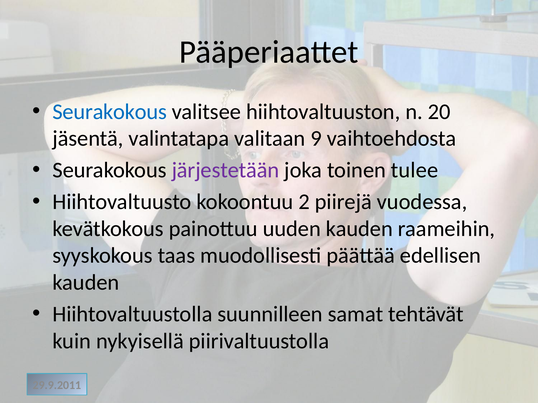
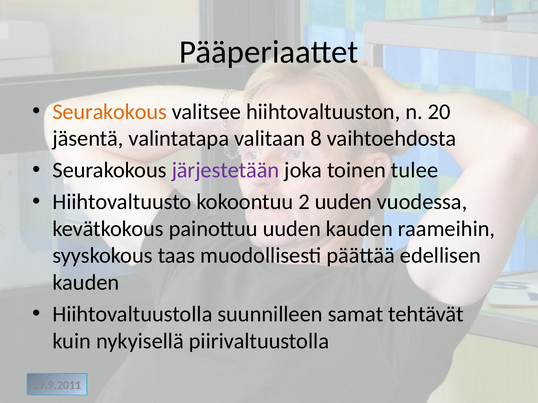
Seurakokous colour: blue -> orange (110, 112)
9: 9 -> 8 (316, 139)
2 piirejä: piirejä -> uuden (343, 202)
